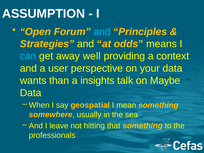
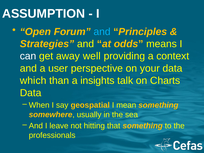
can colour: light blue -> white (28, 56)
wants: wants -> which (33, 81)
Maybe: Maybe -> Charts (165, 81)
